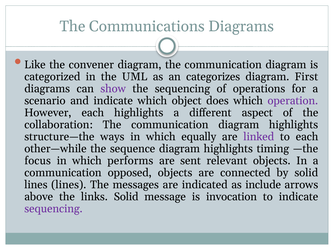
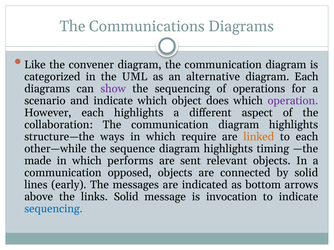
categorizes: categorizes -> alternative (213, 77)
diagram First: First -> Each (306, 77)
equally: equally -> require (199, 137)
linked colour: purple -> orange (259, 137)
focus: focus -> made (38, 161)
lines lines: lines -> early (69, 185)
include: include -> bottom (263, 185)
sequencing colour: purple -> blue (53, 209)
